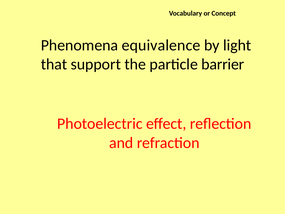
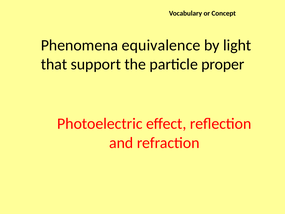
barrier: barrier -> proper (223, 64)
